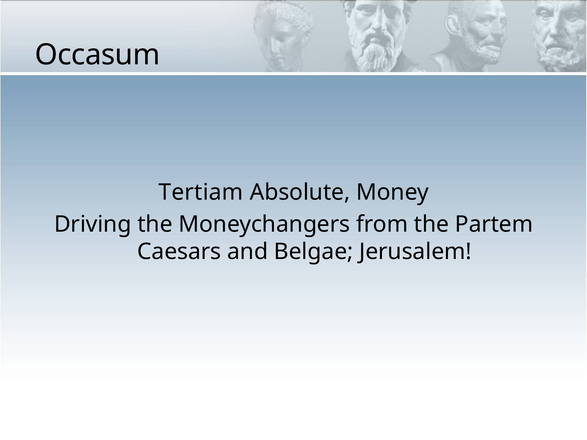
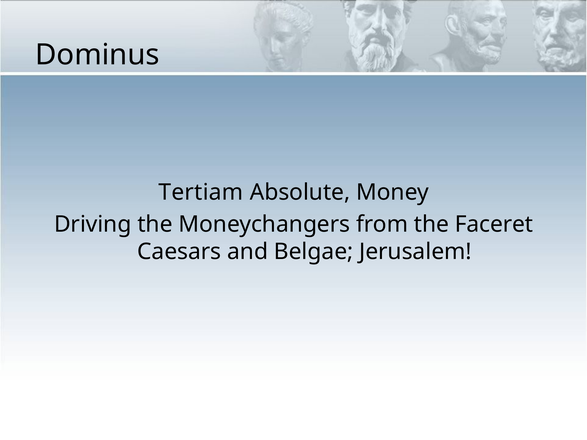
Occasum: Occasum -> Dominus (97, 55)
Partem: Partem -> Faceret (494, 224)
